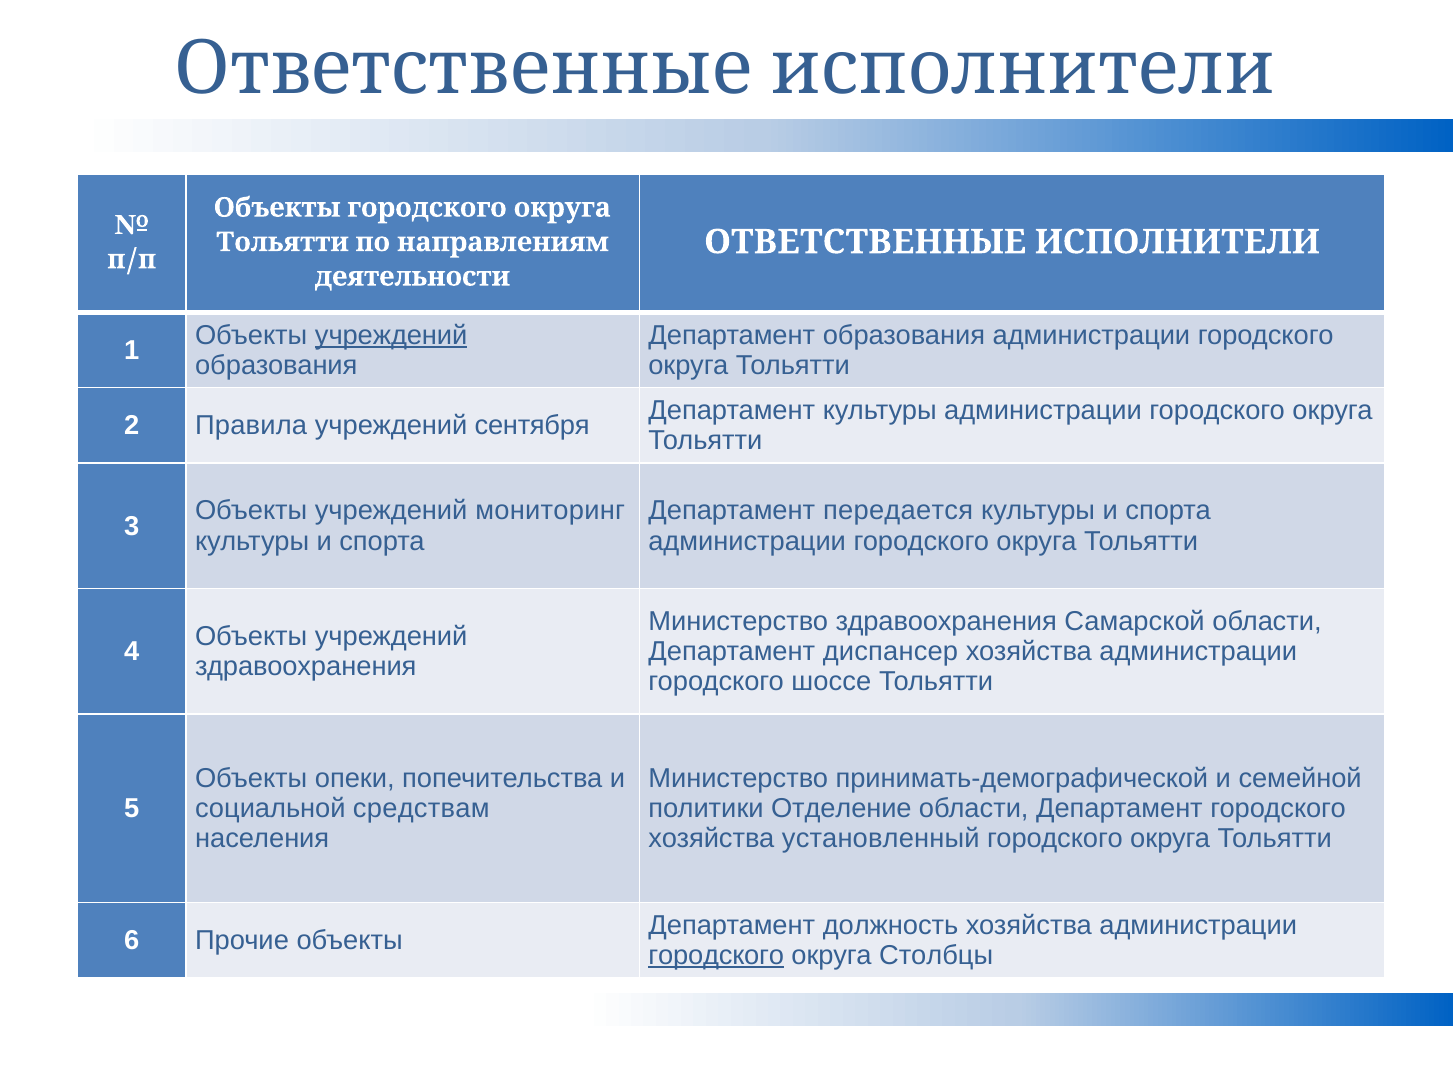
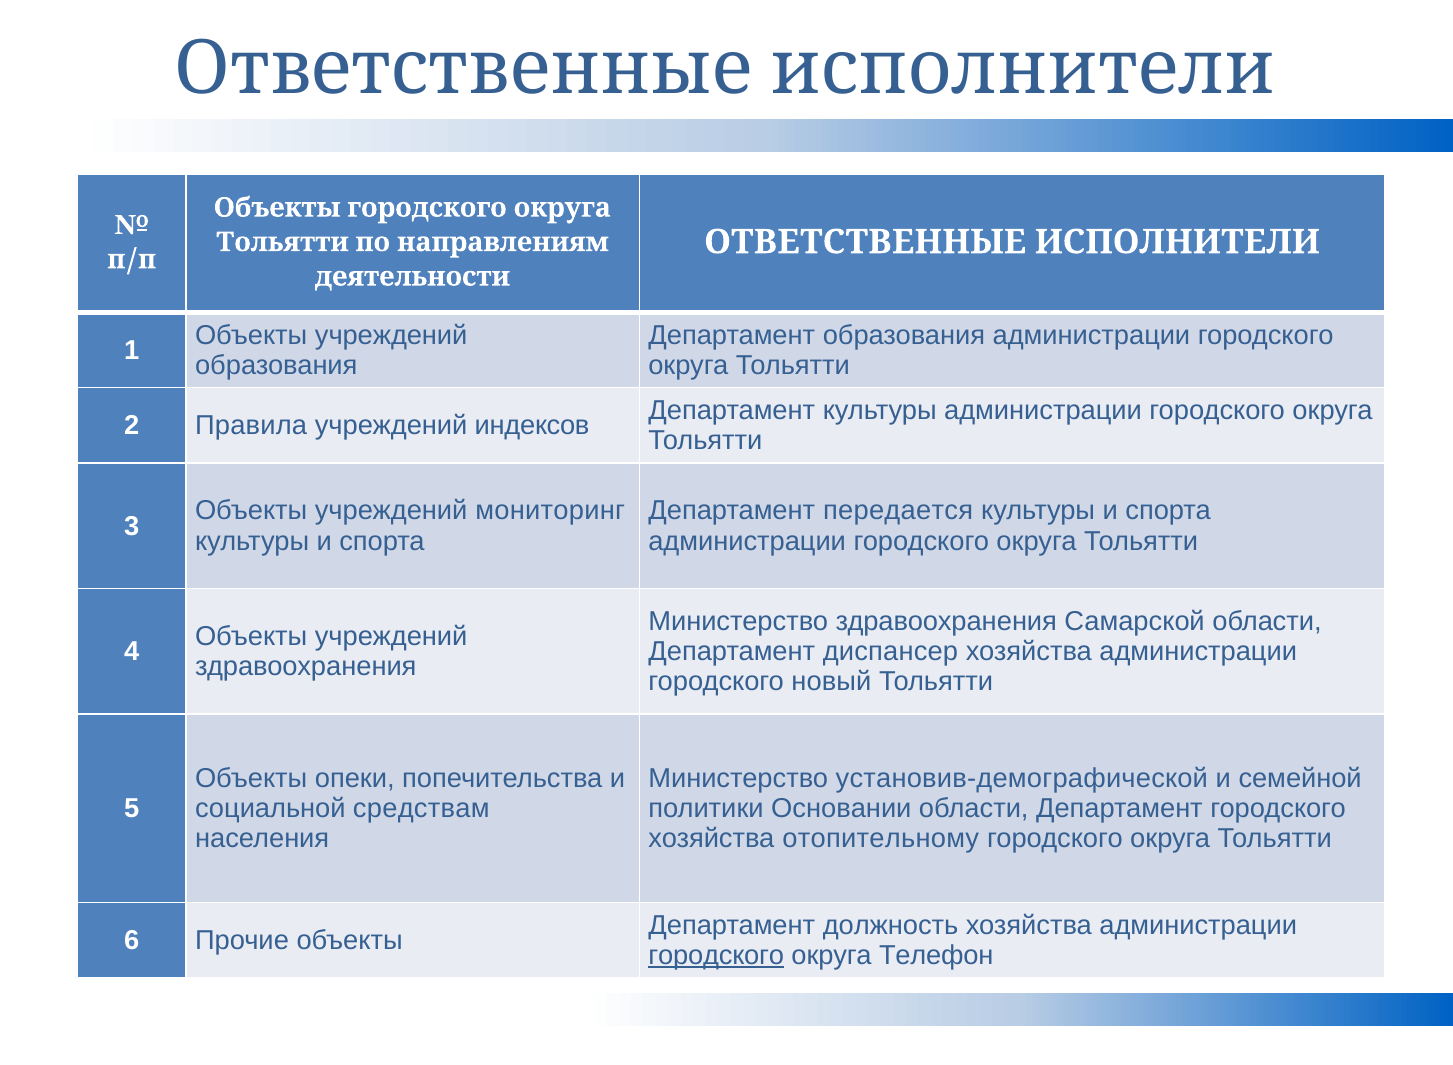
учреждений underline: present -> none (391, 335)
сентября: сентября -> индексов (532, 426)
шоссе: шоссе -> новый (831, 682)
принимать-демографической: принимать-демографической -> установив-демографической (1022, 779)
Отделение: Отделение -> Основании (841, 809)
установленный: установленный -> отопительному (881, 839)
Столбцы: Столбцы -> Телефон (936, 956)
